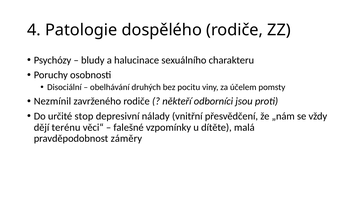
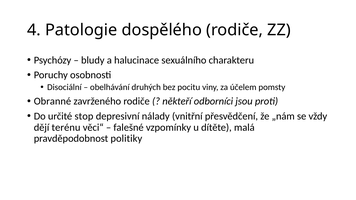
Nezmínil: Nezmínil -> Obranné (52, 101)
záměry: záměry -> politiky (126, 139)
